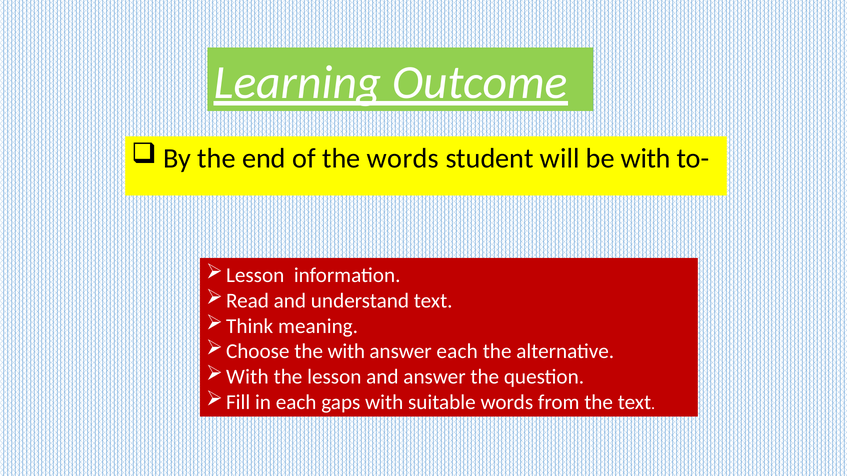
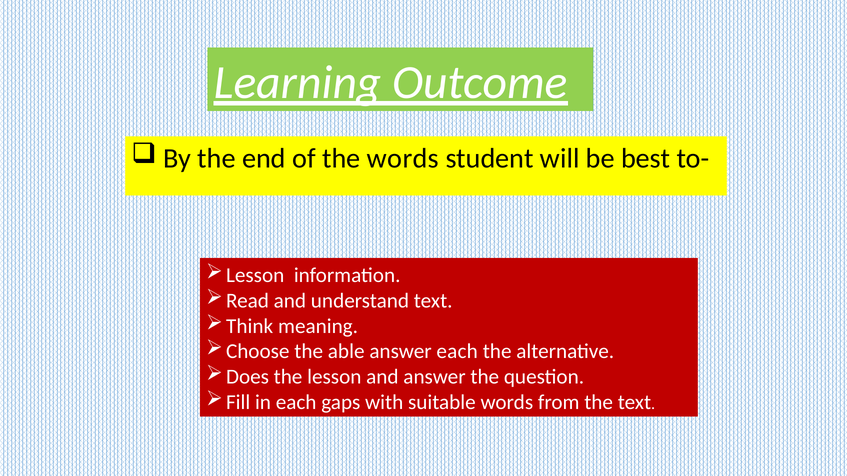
be with: with -> best (646, 158)
the with: with -> able (346, 352)
With: With -> Does (247, 377)
